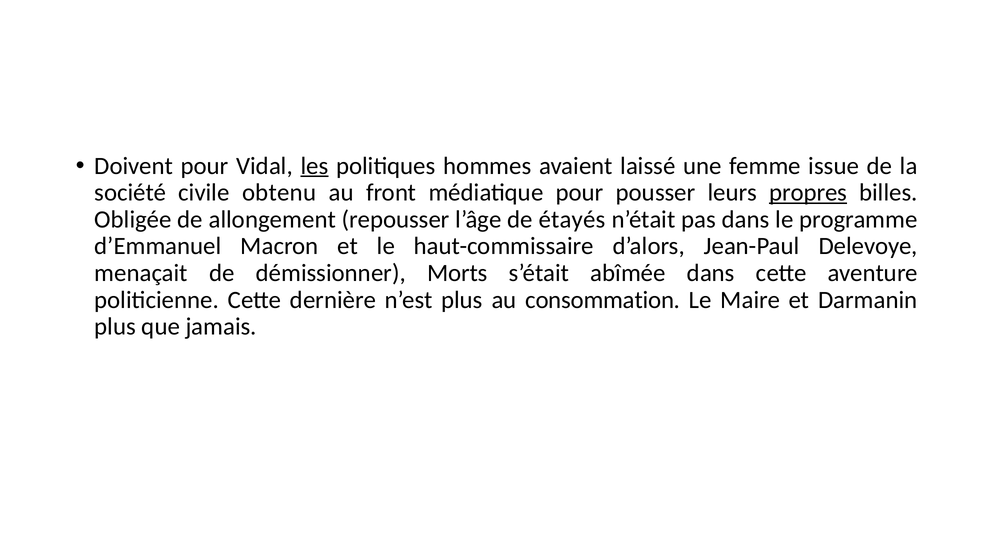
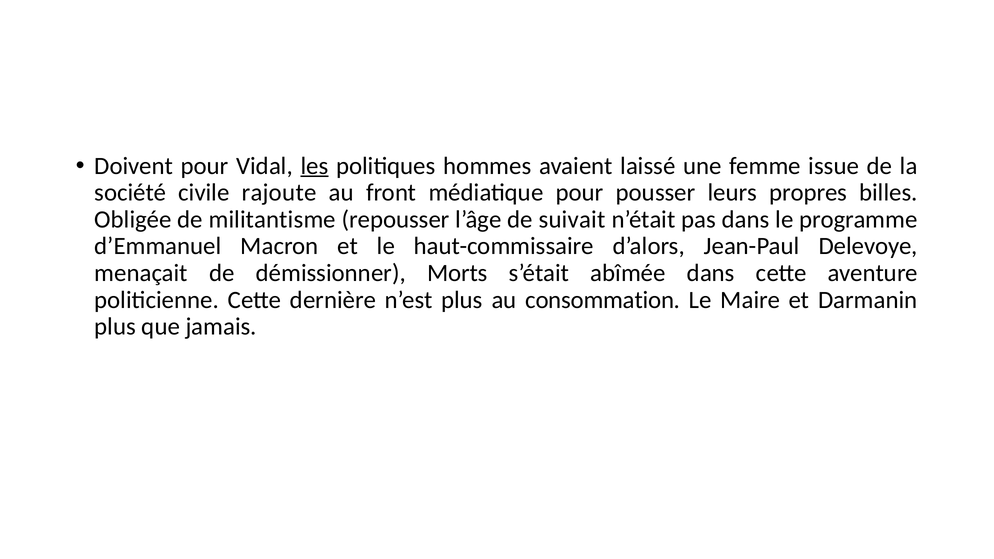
obtenu: obtenu -> rajoute (279, 193)
propres underline: present -> none (808, 193)
allongement: allongement -> militantisme (272, 219)
étayés: étayés -> suivait (572, 219)
